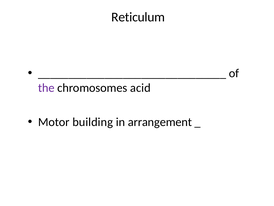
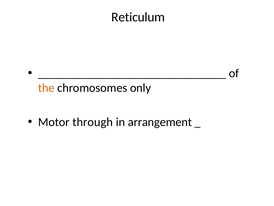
the colour: purple -> orange (46, 88)
acid: acid -> only (141, 88)
building: building -> through (93, 122)
